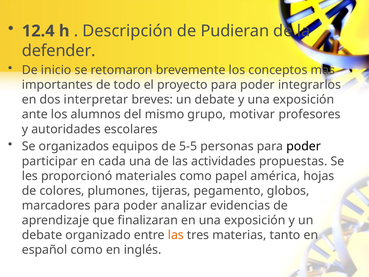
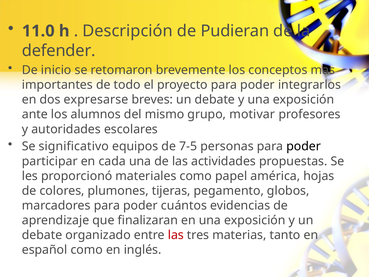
12.4: 12.4 -> 11.0 (38, 31)
interpretar: interpretar -> expresarse (96, 100)
organizados: organizados -> significativo (74, 146)
5-5: 5-5 -> 7-5 (188, 146)
analizar: analizar -> cuántos (184, 205)
las colour: orange -> red (176, 235)
